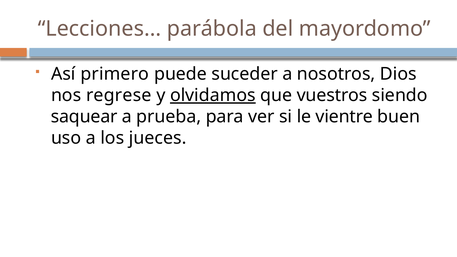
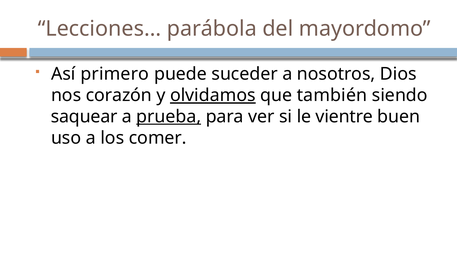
regrese: regrese -> corazón (119, 95)
vuestros: vuestros -> también (332, 95)
prueba underline: none -> present (169, 117)
jueces: jueces -> comer (158, 138)
